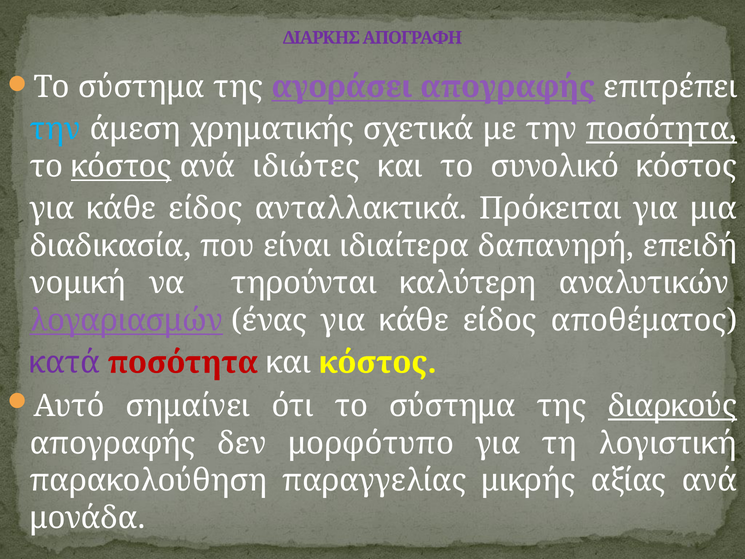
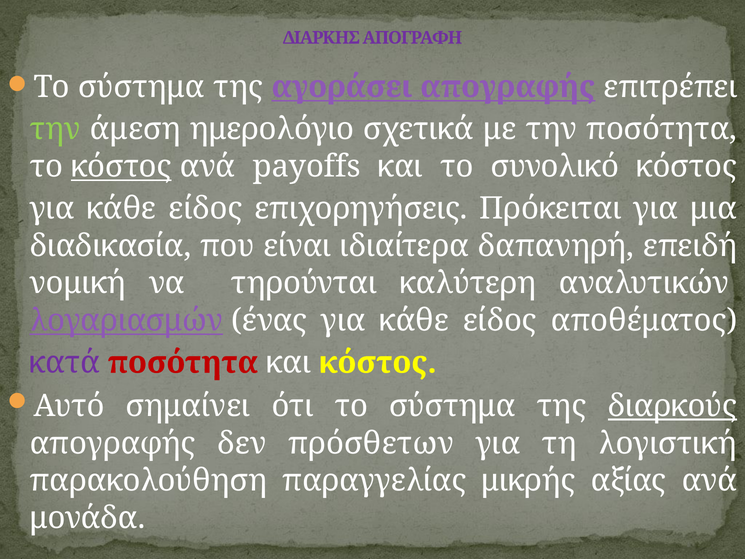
την colour: light blue -> light green (55, 129)
χρηματικής: χρηματικής -> ημερολόγιο (272, 129)
ποσότητα underline: present -> none (662, 129)
ιδιώτες: ιδιώτες -> payoffs (307, 166)
ανταλλακτικά: ανταλλακτικά -> επιχορηγήσεις (361, 208)
μορφότυπο: μορφότυπο -> πρόσθετων (371, 443)
